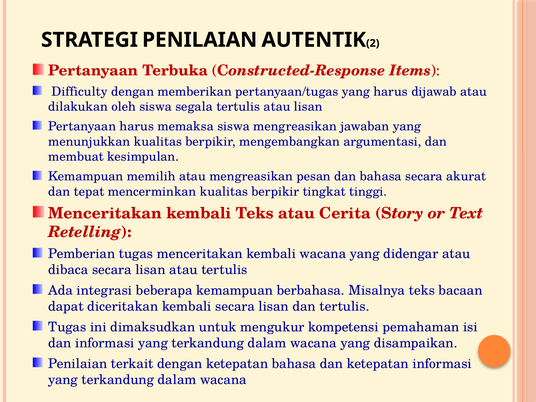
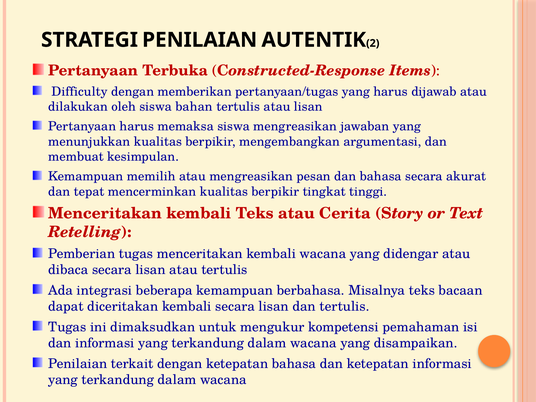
segala: segala -> bahan (194, 107)
